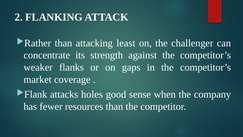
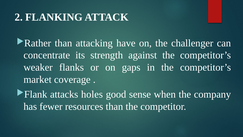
least: least -> have (126, 43)
